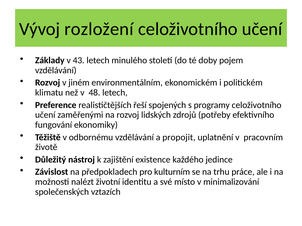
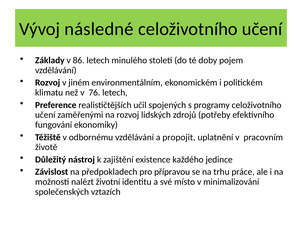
rozložení: rozložení -> následné (99, 29)
43: 43 -> 86 (79, 61)
48: 48 -> 76 (94, 93)
řeší: řeší -> učil (140, 105)
kulturním: kulturním -> přípravou (172, 172)
